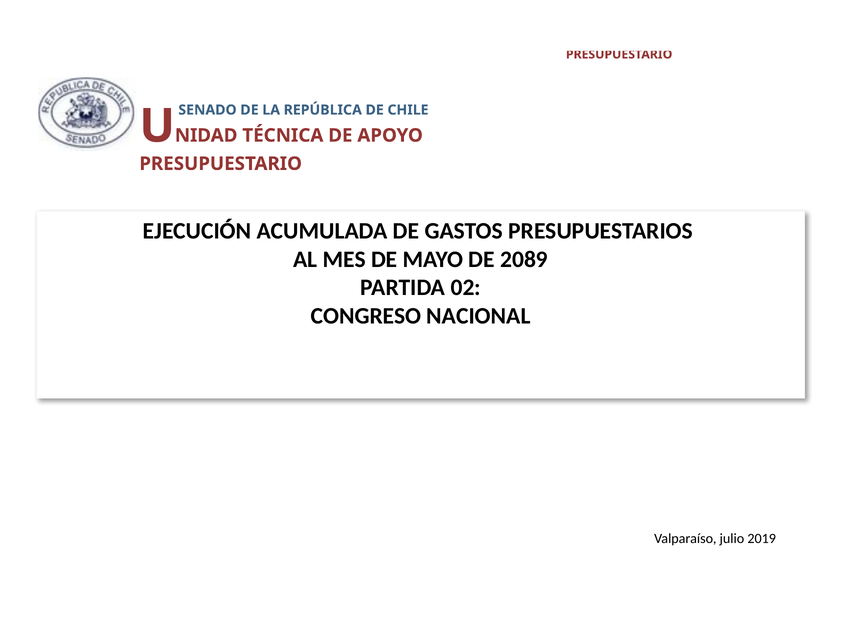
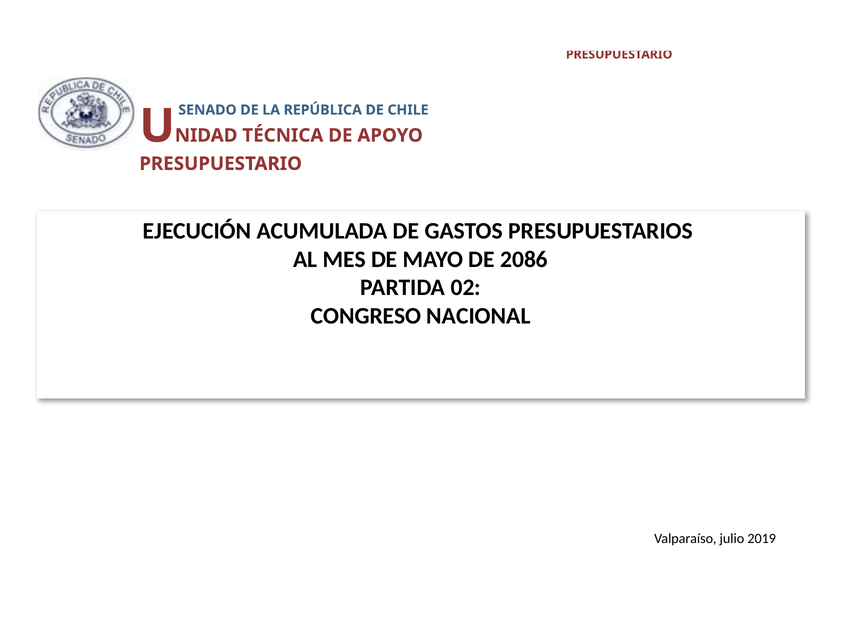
2089: 2089 -> 2086 (524, 259)
